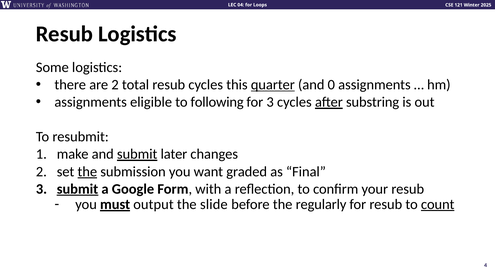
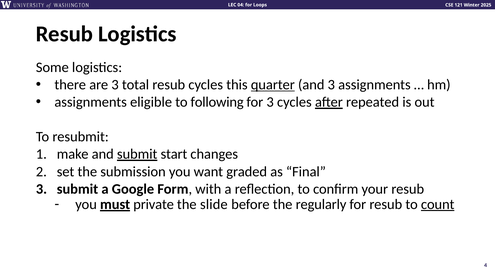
are 2: 2 -> 3 (115, 85)
and 0: 0 -> 3 (331, 85)
substring: substring -> repeated (373, 102)
later: later -> start (174, 154)
the underline: present -> none (87, 171)
submit underline: present -> none (77, 189)
output: output -> private (154, 204)
